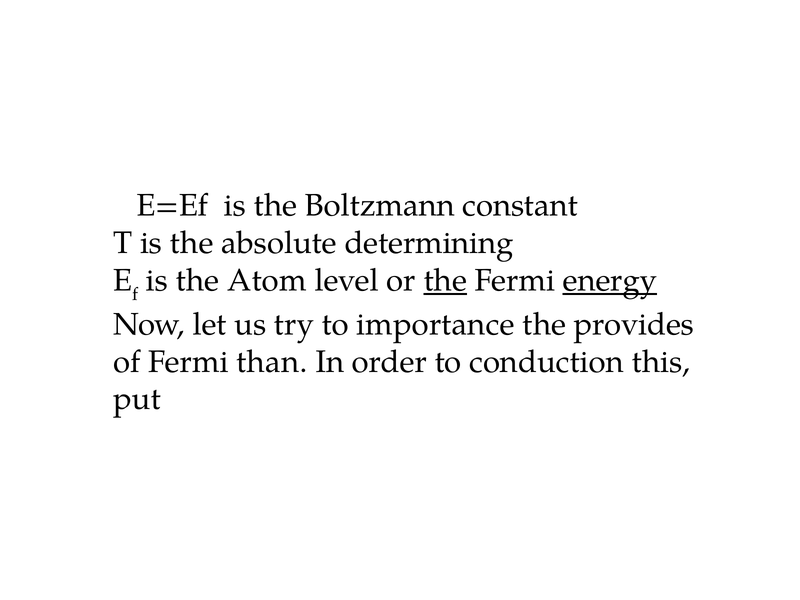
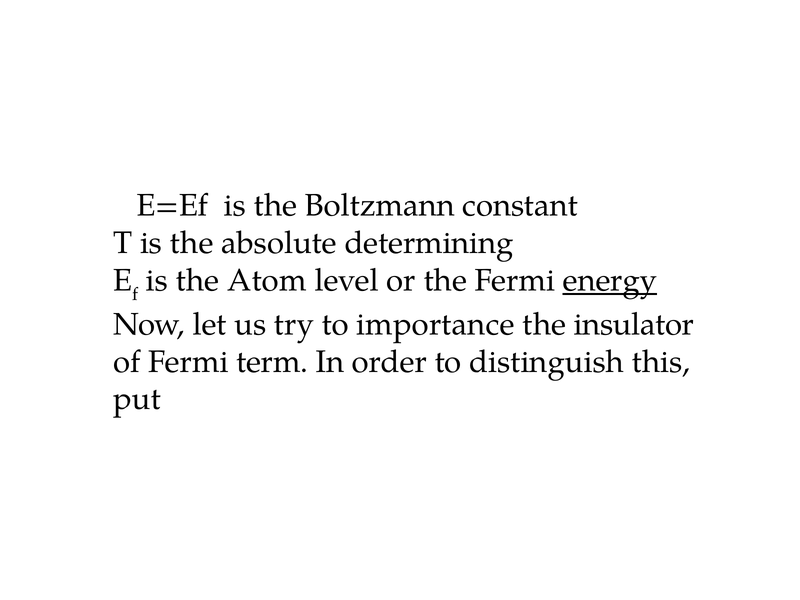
the underline: present -> none (445, 280)
provides: provides -> insulator (634, 324)
than: than -> term (272, 362)
conduction: conduction -> distinguish (547, 362)
